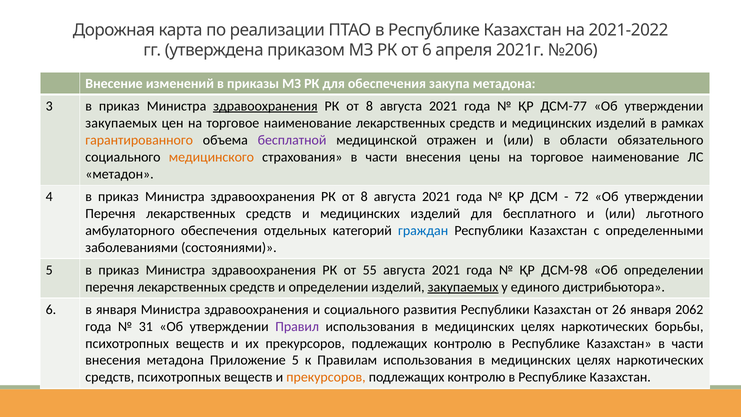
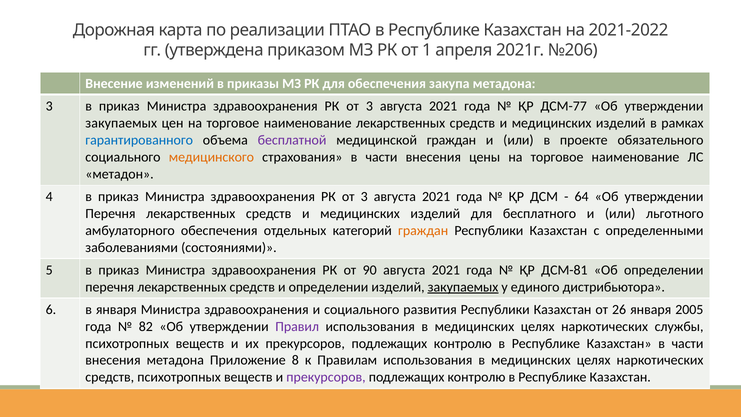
от 6: 6 -> 1 (427, 50)
здравоохранения underline: present -> none (265, 106)
8: 8 -> 3 (369, 106)
гарантированного colour: orange -> blue (139, 140)
медицинской отражен: отражен -> граждан (451, 140)
области: области -> проекте (584, 140)
8: 8 -> 3 (364, 196)
72: 72 -> 64 (582, 196)
граждан colour: blue -> orange (423, 230)
55: 55 -> 90 (370, 270)
ДСМ-98: ДСМ-98 -> ДСМ-81 (564, 270)
2062: 2062 -> 2005 (689, 309)
31: 31 -> 82 (146, 326)
борьбы: борьбы -> службы (679, 326)
Приложение 5: 5 -> 8 (295, 360)
прекурсоров colour: orange -> purple (326, 377)
